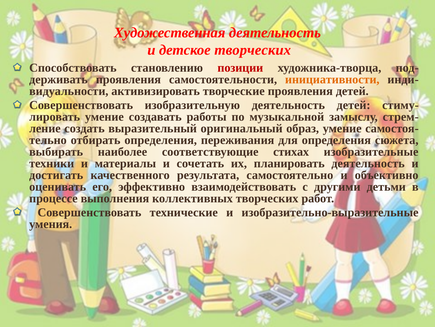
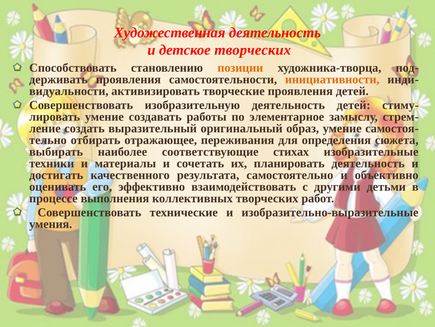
позиции colour: red -> orange (240, 68)
музыкальной: музыкальной -> элементарное (287, 117)
отбирать определения: определения -> отражающее (161, 140)
